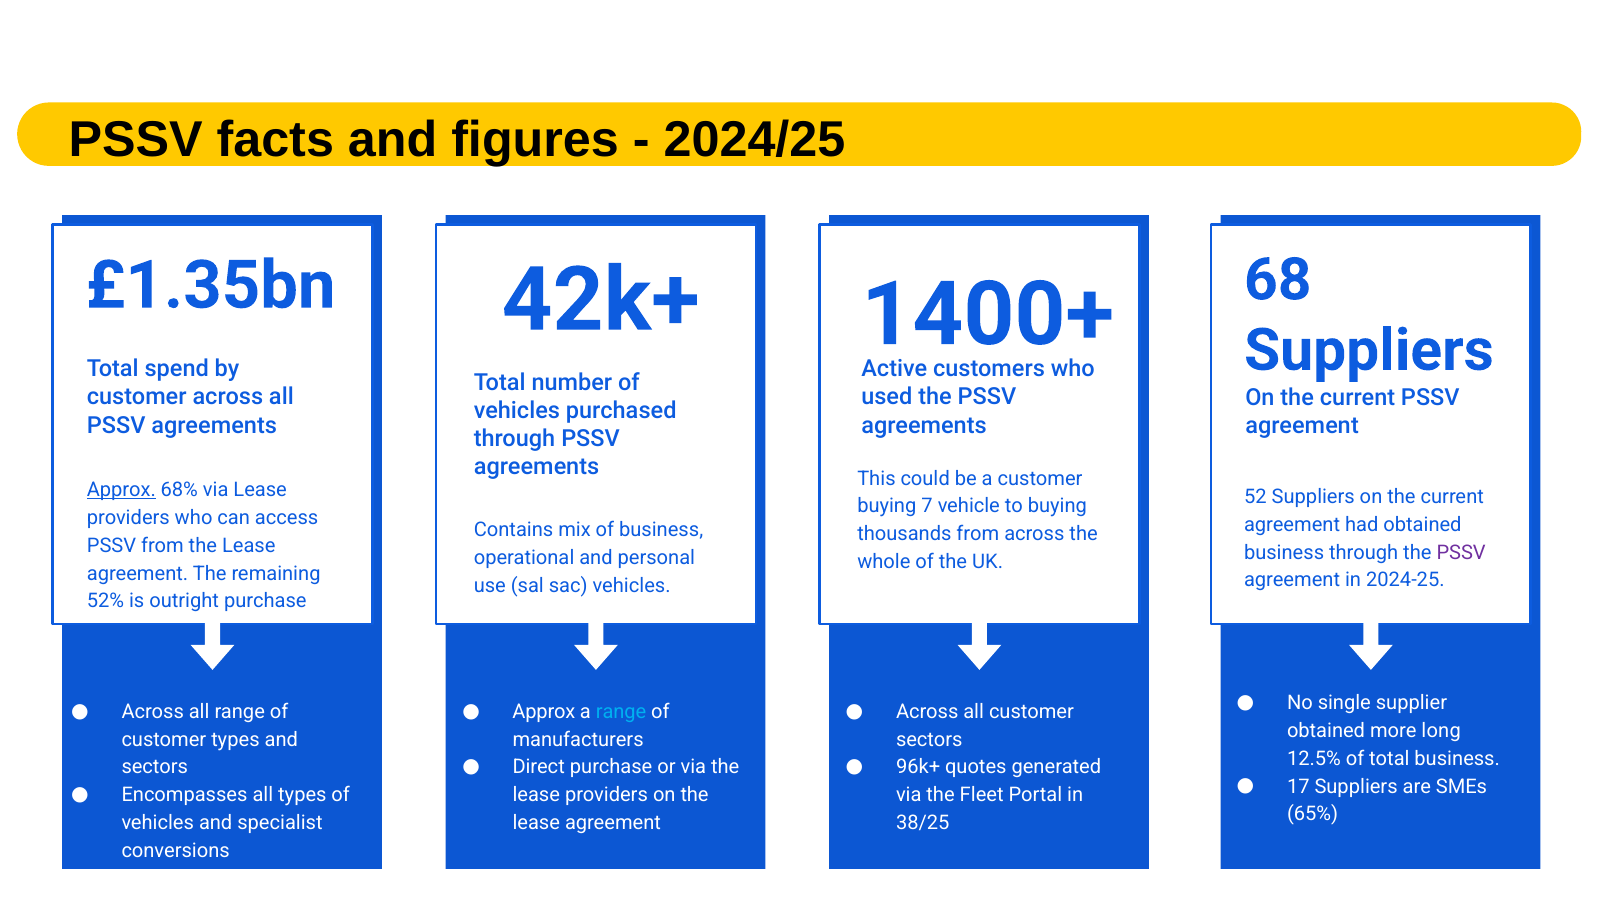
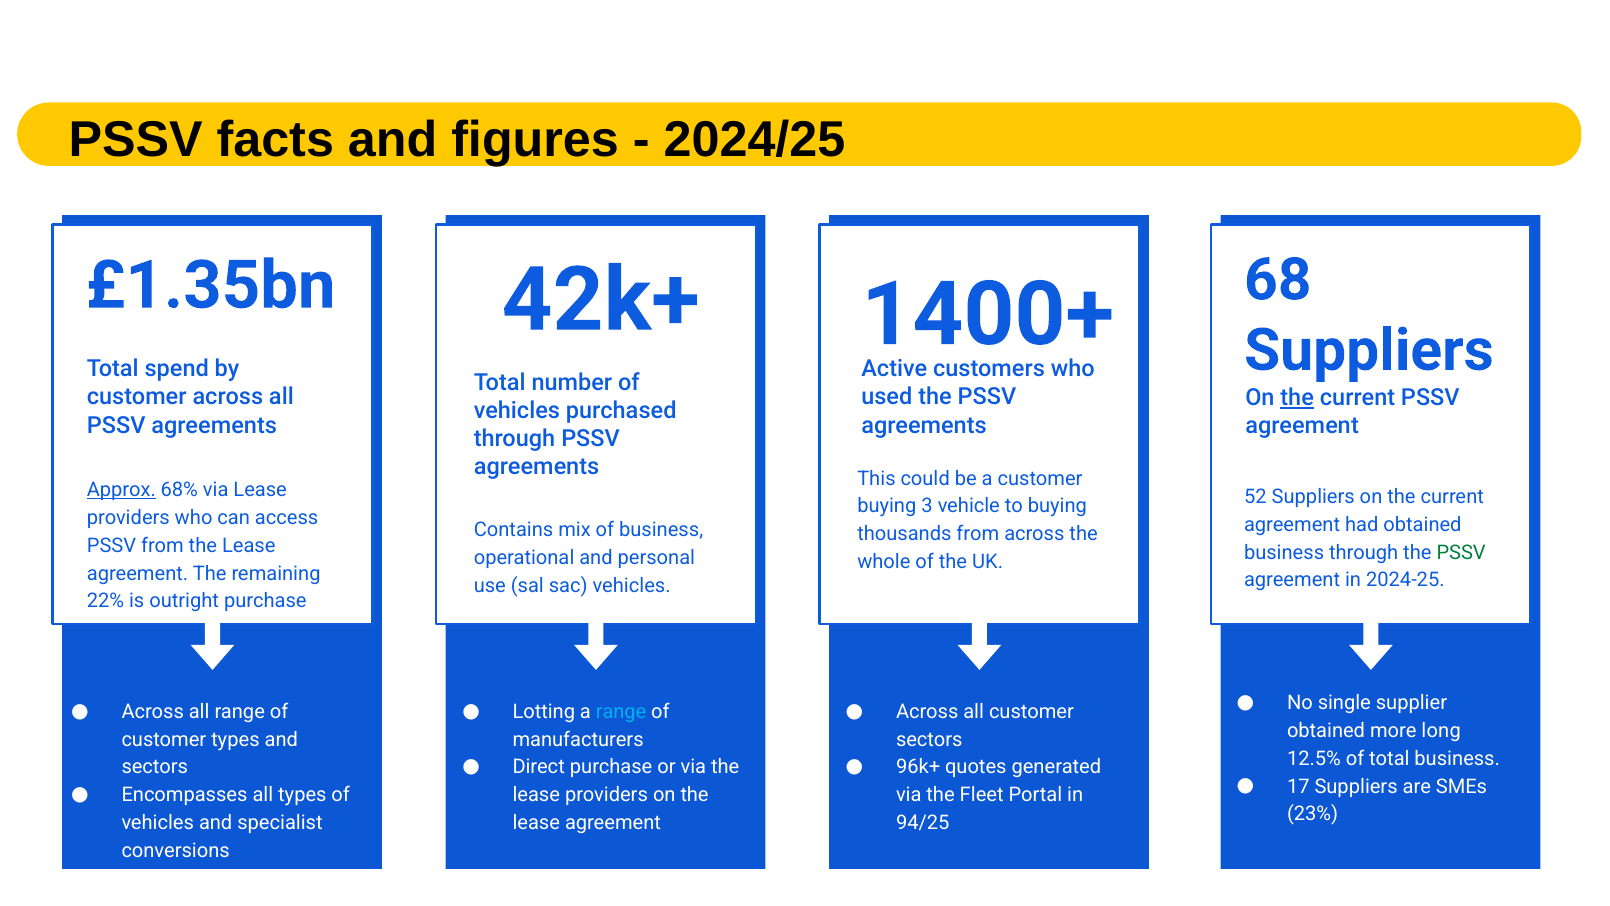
the underline: none -> present (1297, 398)
7: 7 -> 3 (927, 506)
PSSV colour: purple -> green (1461, 552)
52%: 52% -> 22% (106, 601)
Approx: Approx -> Lotting (544, 711)
65%: 65% -> 23% (1313, 814)
38/25: 38/25 -> 94/25 (923, 822)
